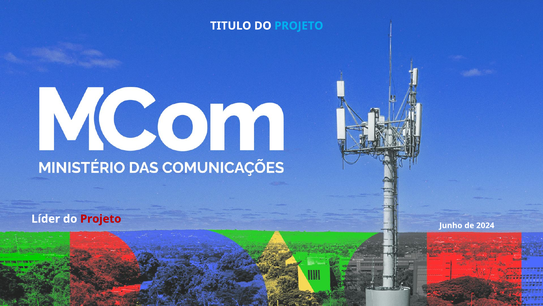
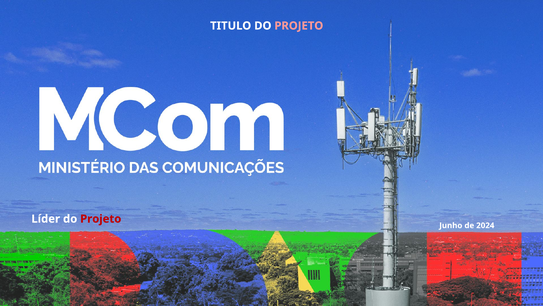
PROJETO colour: light blue -> pink (299, 26)
